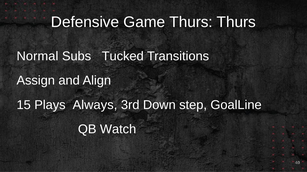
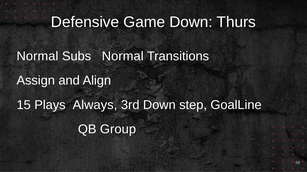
Game Thurs: Thurs -> Down (191, 22)
Subs Tucked: Tucked -> Normal (123, 56)
Watch: Watch -> Group (118, 130)
